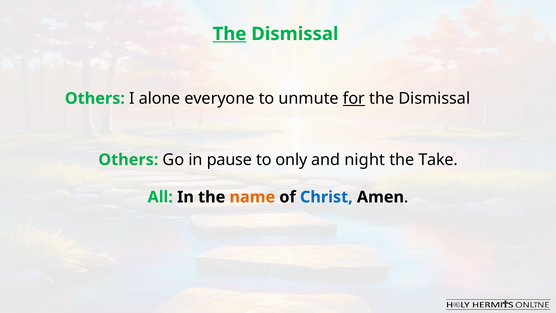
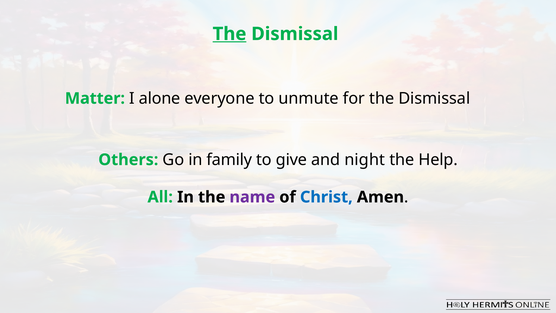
Others: Others -> Matter (95, 98)
for underline: present -> none (354, 98)
pause: pause -> family (229, 160)
only: only -> give (291, 160)
Take: Take -> Help (438, 160)
name colour: orange -> purple (252, 197)
